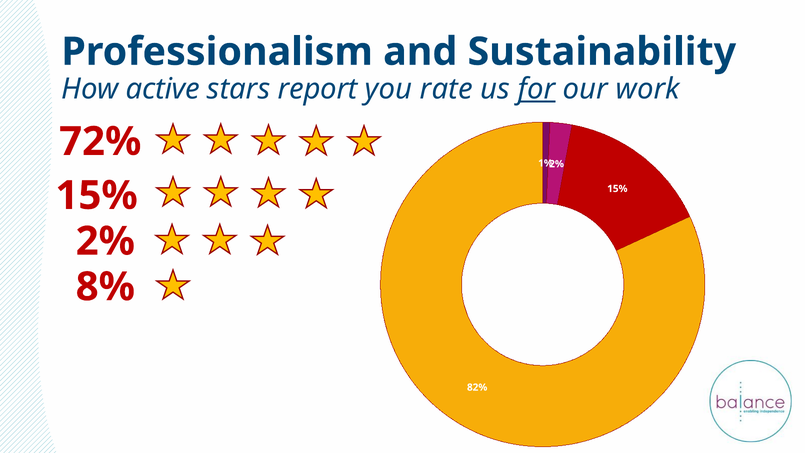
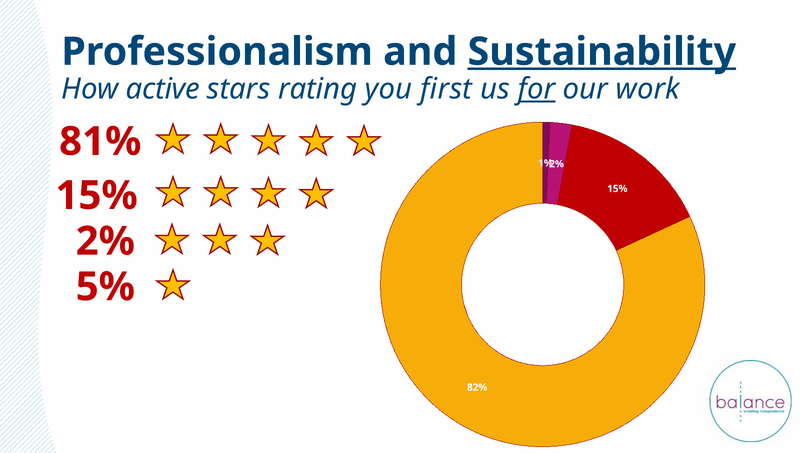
Sustainability underline: none -> present (602, 52)
report: report -> rating (318, 89)
rate: rate -> first (446, 89)
72%: 72% -> 81% (100, 142)
8%: 8% -> 5% (105, 287)
